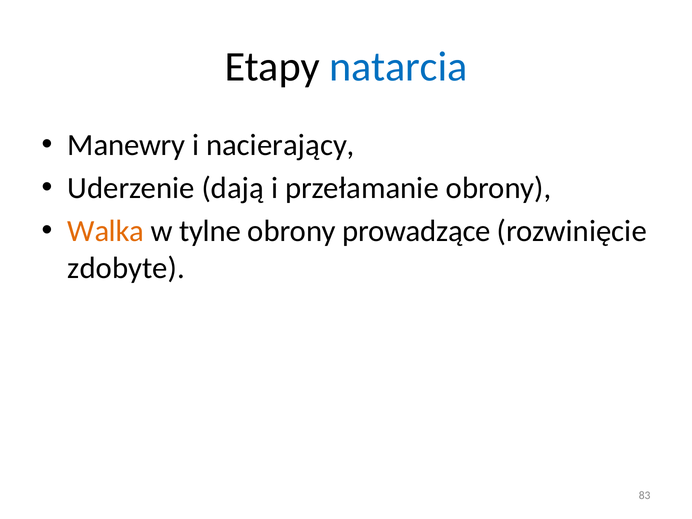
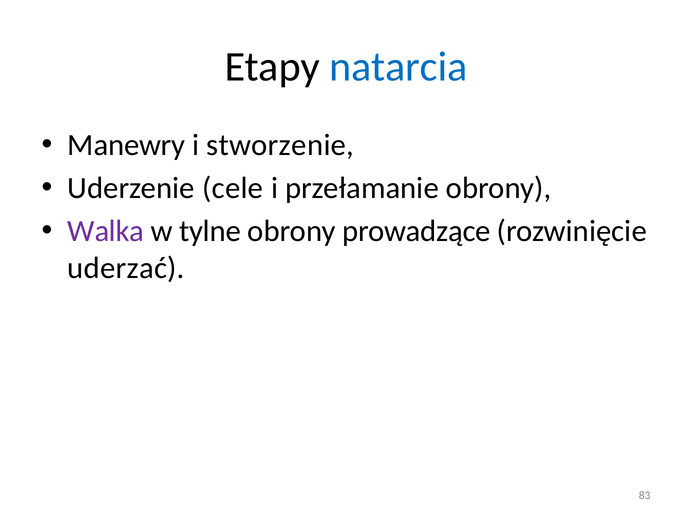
nacierający: nacierający -> stworzenie (280, 145)
dają: dają -> cele (233, 188)
Walka colour: orange -> purple (106, 231)
zdobyte: zdobyte -> uderzać (126, 268)
